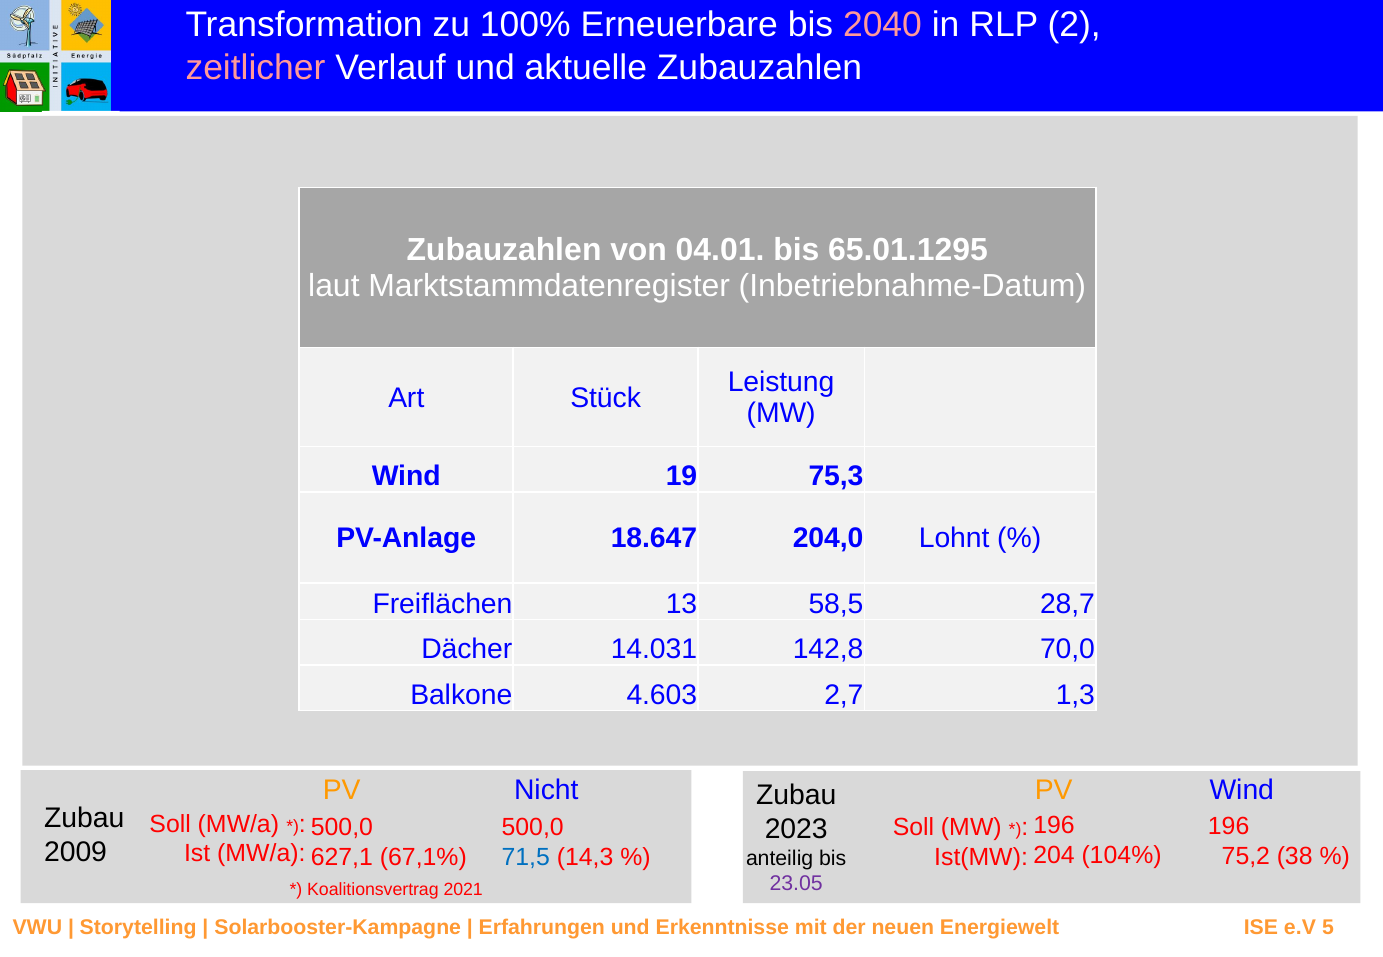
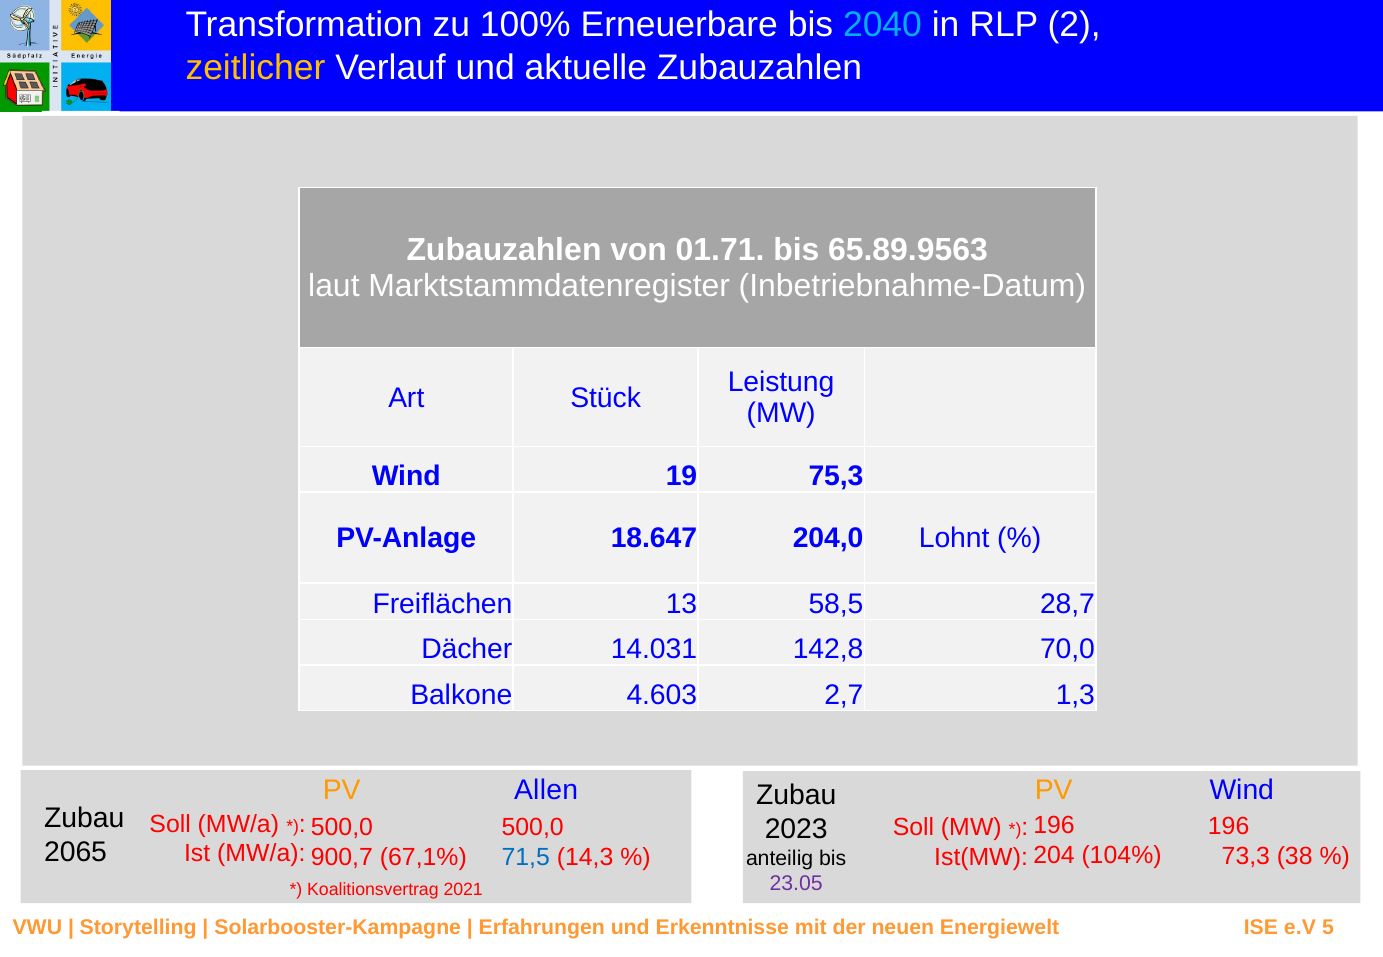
2040 colour: pink -> light blue (882, 25)
zeitlicher colour: pink -> yellow (255, 68)
04.01: 04.01 -> 01.71 (720, 251)
65.01.1295: 65.01.1295 -> 65.89.9563 (908, 251)
Nicht: Nicht -> Allen (546, 790)
2009: 2009 -> 2065 (76, 853)
75,2: 75,2 -> 73,3 (1246, 857)
627,1: 627,1 -> 900,7 (342, 858)
